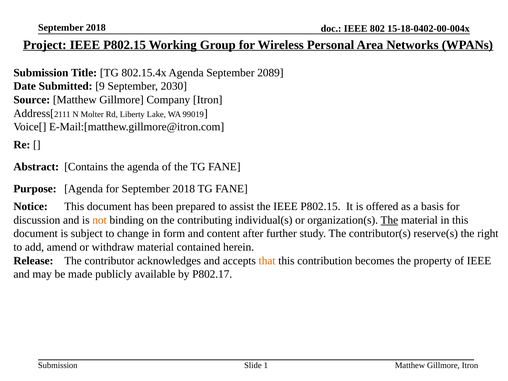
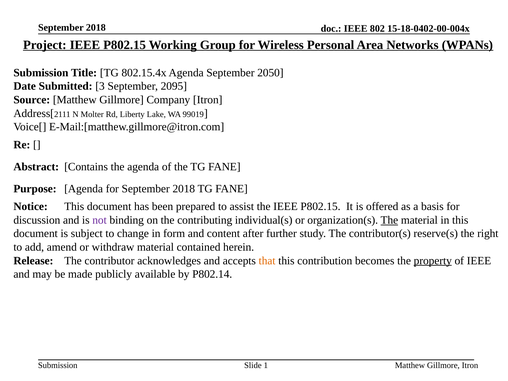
2089: 2089 -> 2050 (270, 73)
9: 9 -> 3 (100, 86)
2030: 2030 -> 2095 (174, 86)
not colour: orange -> purple (100, 220)
property underline: none -> present (433, 261)
P802.17: P802.17 -> P802.14 (212, 274)
